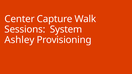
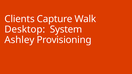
Center: Center -> Clients (20, 19)
Sessions: Sessions -> Desktop (25, 29)
